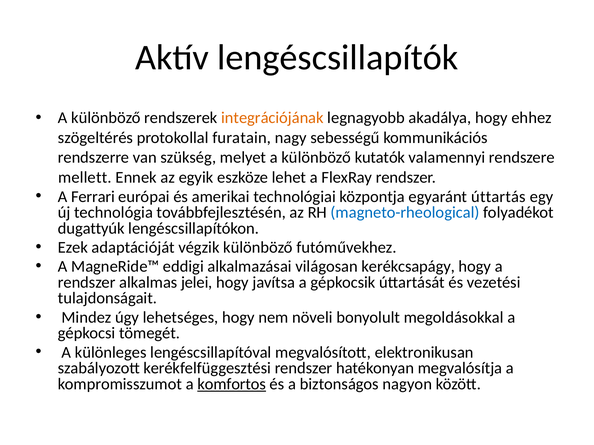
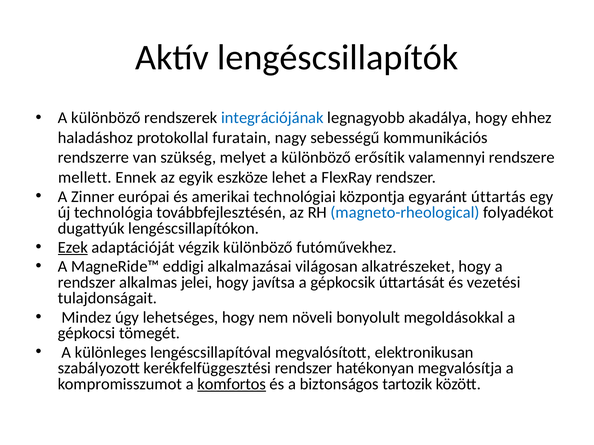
integrációjának colour: orange -> blue (272, 118)
szögeltérés: szögeltérés -> haladáshoz (95, 138)
kutatók: kutatók -> erősítik (380, 158)
Ferrari: Ferrari -> Zinner (93, 197)
Ezek underline: none -> present (73, 248)
kerékcsapágy: kerékcsapágy -> alkatrészeket (408, 267)
nagyon: nagyon -> tartozik (407, 384)
